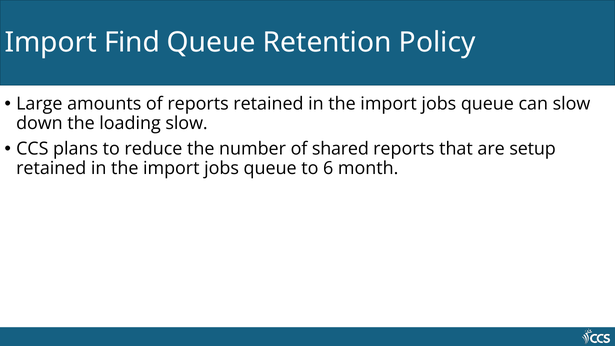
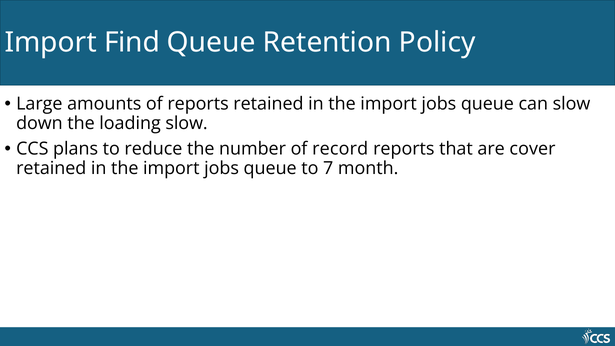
shared: shared -> record (340, 149)
setup: setup -> cover (532, 149)
6: 6 -> 7 (328, 168)
